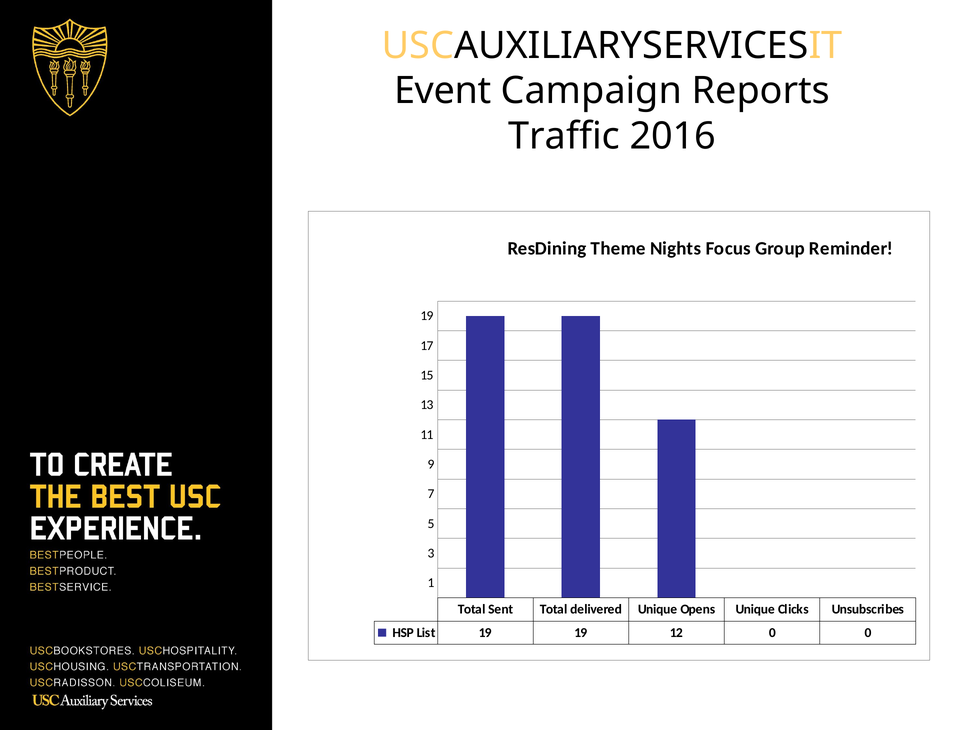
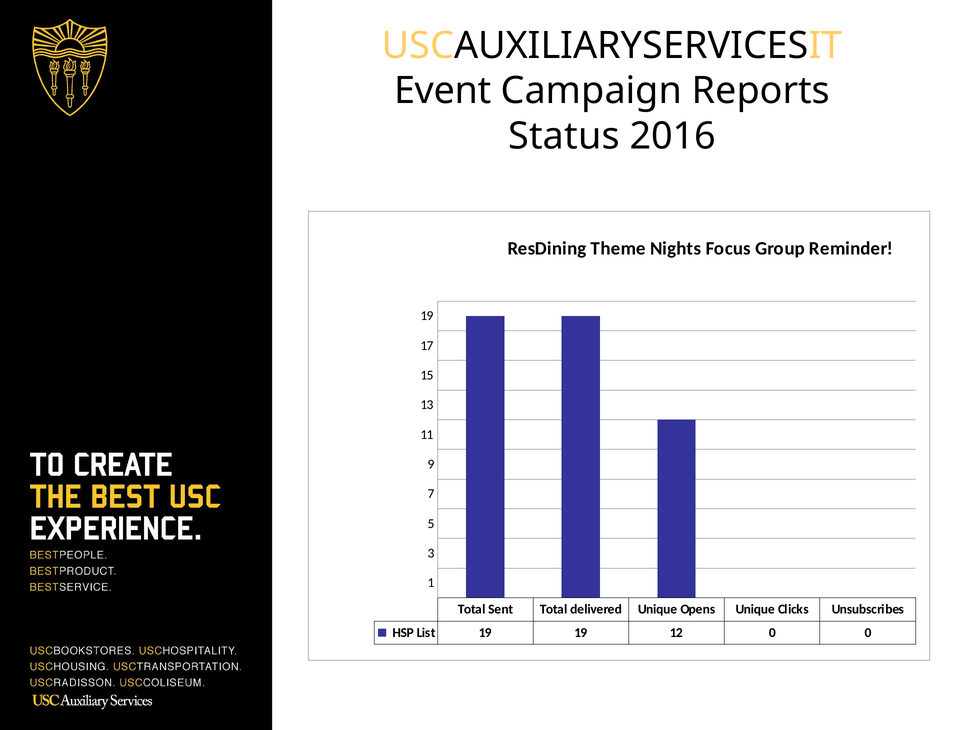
Traffic: Traffic -> Status (564, 136)
